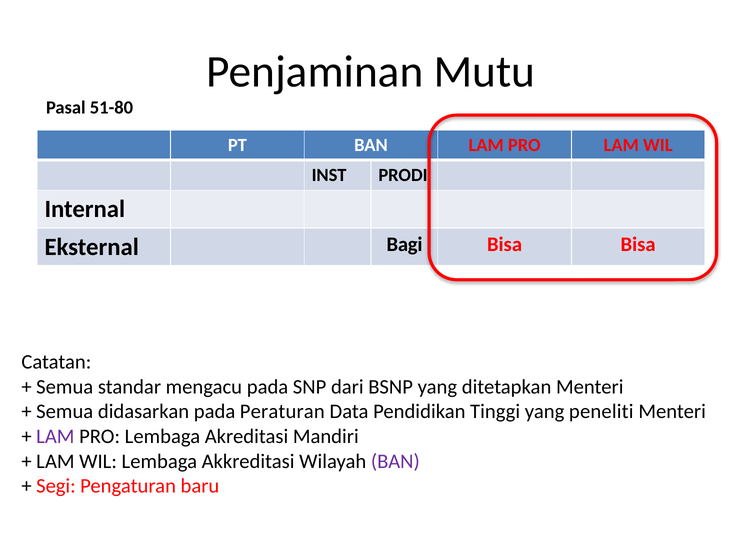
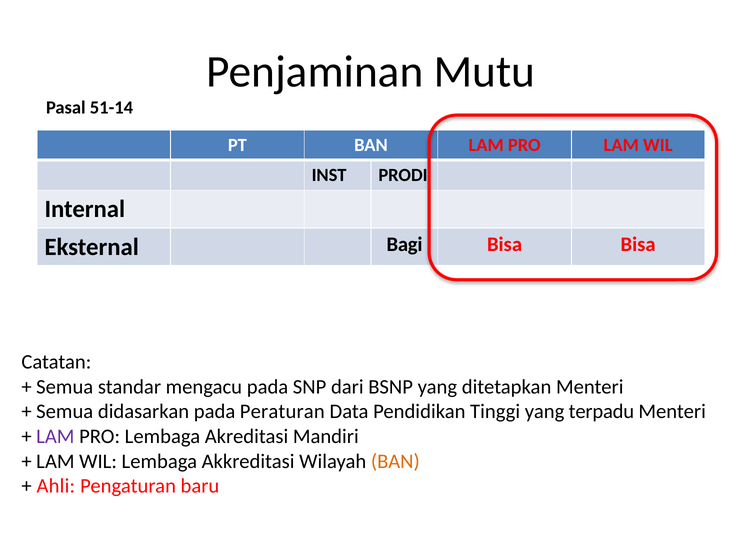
51-80: 51-80 -> 51-14 (111, 107)
peneliti: peneliti -> terpadu (601, 411)
BAN colour: purple -> orange (395, 461)
Segi: Segi -> Ahli (56, 486)
